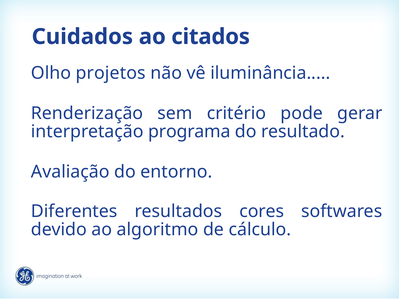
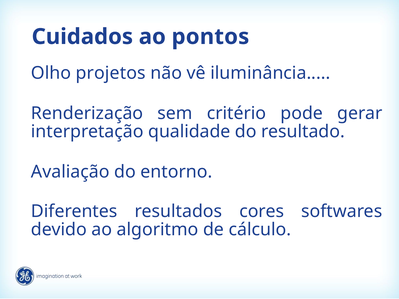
citados: citados -> pontos (210, 37)
programa: programa -> qualidade (189, 132)
